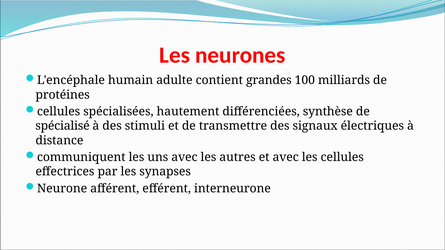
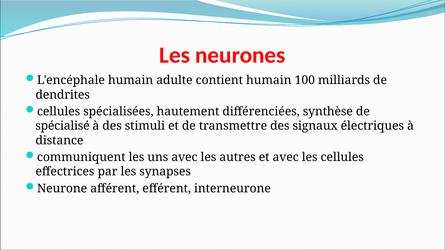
contient grandes: grandes -> humain (269, 80)
protéines: protéines -> dendrites (63, 95)
